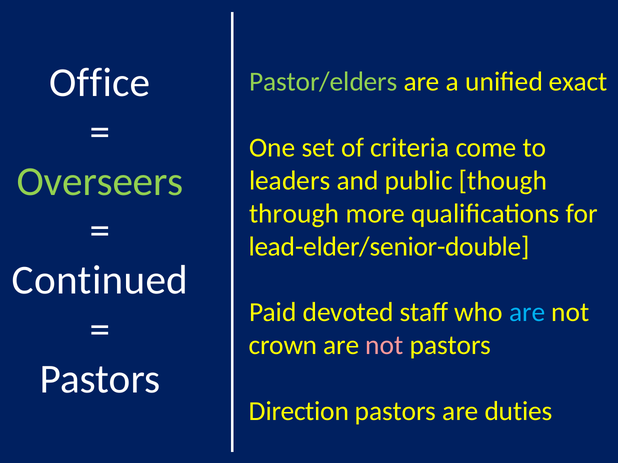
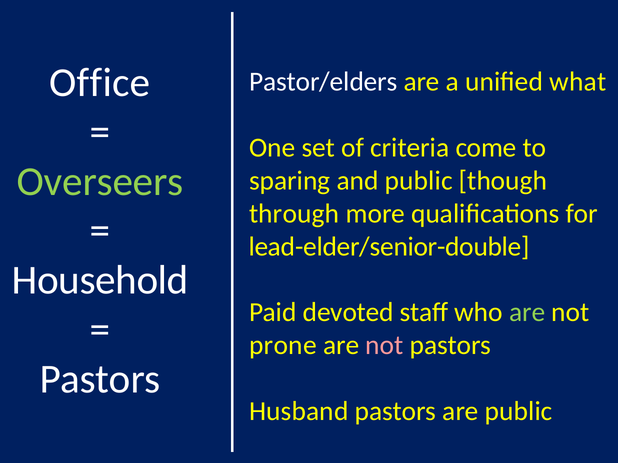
Pastor/elders colour: light green -> white (323, 82)
exact: exact -> what (578, 82)
leaders: leaders -> sparing (290, 181)
Continued: Continued -> Household (100, 281)
are colour: light blue -> light green (527, 313)
crown: crown -> prone (283, 346)
Direction: Direction -> Husband (299, 412)
are duties: duties -> public (519, 412)
